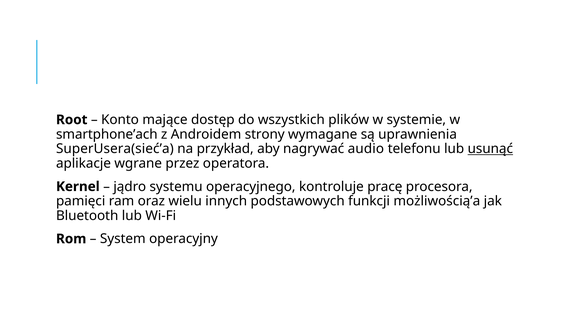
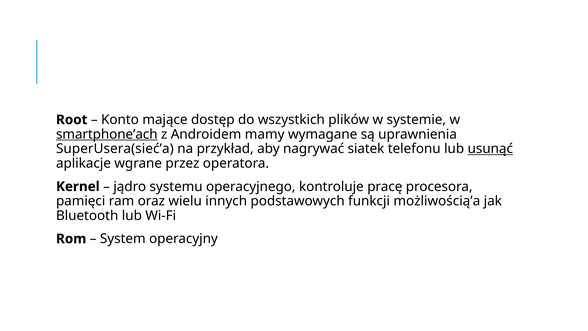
smartphone’ach underline: none -> present (107, 134)
strony: strony -> mamy (265, 134)
audio: audio -> siatek (366, 149)
